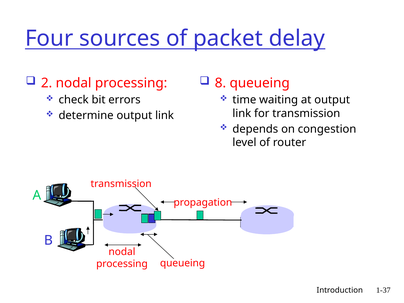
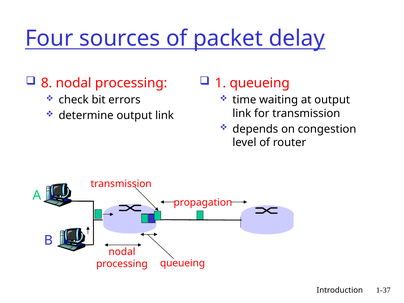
8: 8 -> 1 (220, 83)
2: 2 -> 8 (47, 83)
